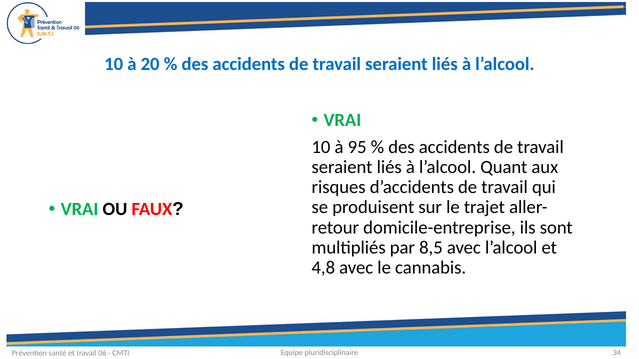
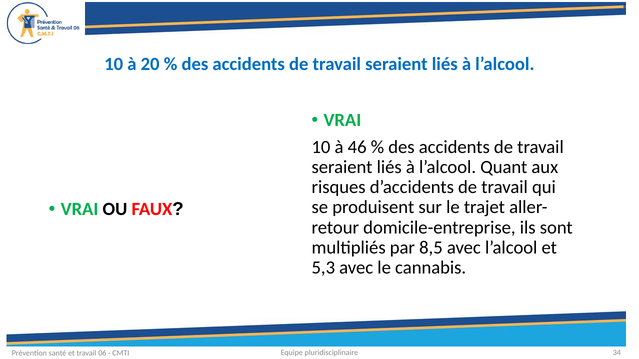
95: 95 -> 46 (357, 147)
4,8: 4,8 -> 5,3 (323, 268)
